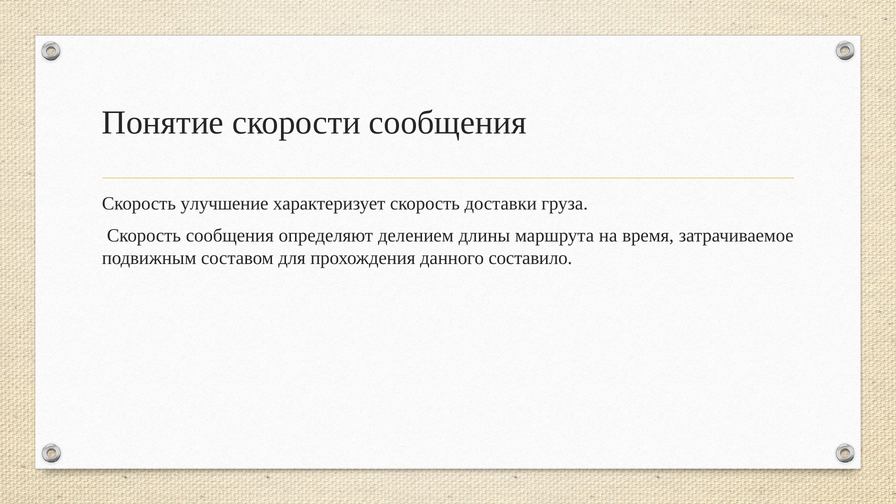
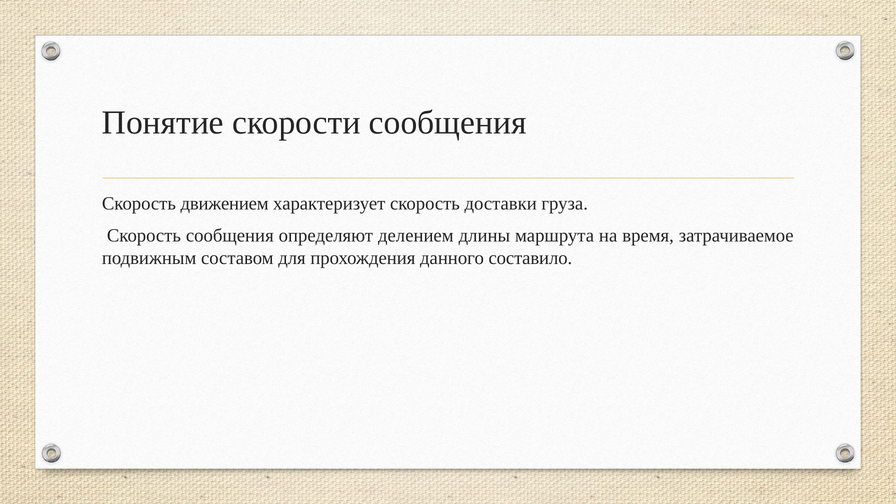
улучшение: улучшение -> движением (225, 204)
